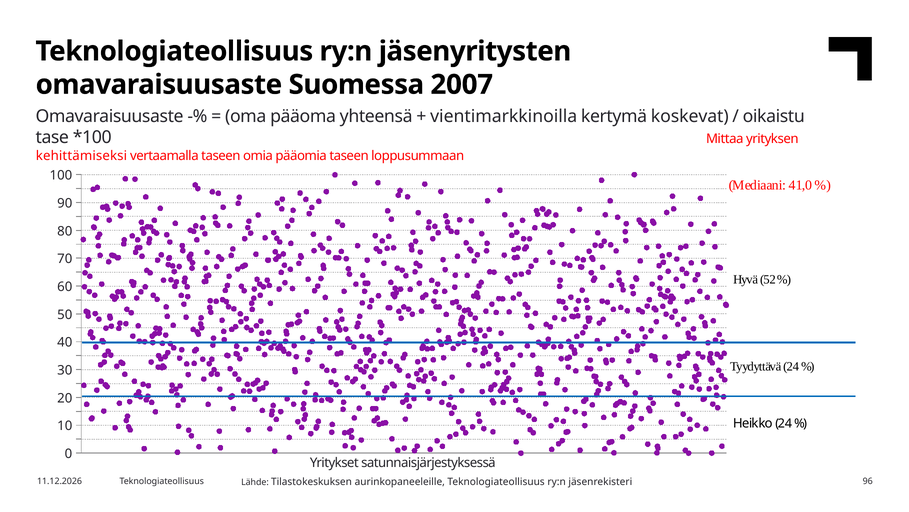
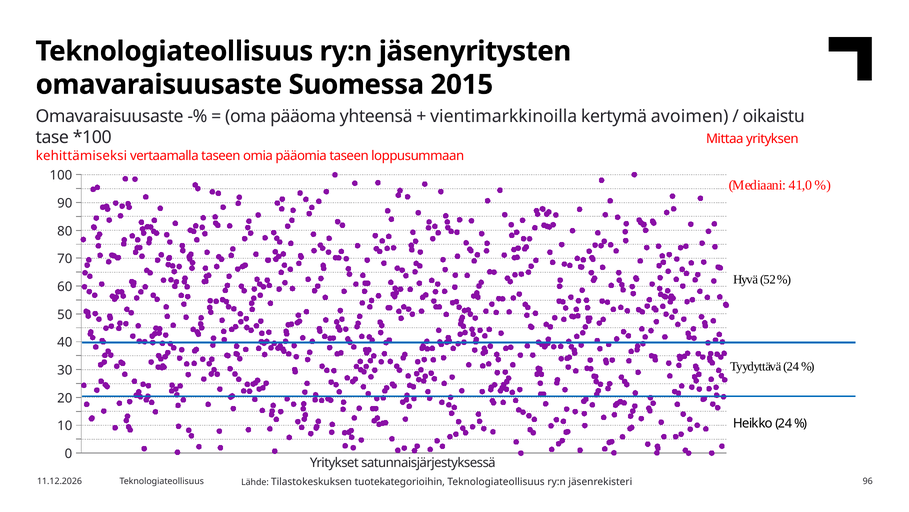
2007: 2007 -> 2015 (462, 85)
koskevat: koskevat -> avoimen (690, 116)
aurinkopaneeleille: aurinkopaneeleille -> tuotekategorioihin (400, 481)
